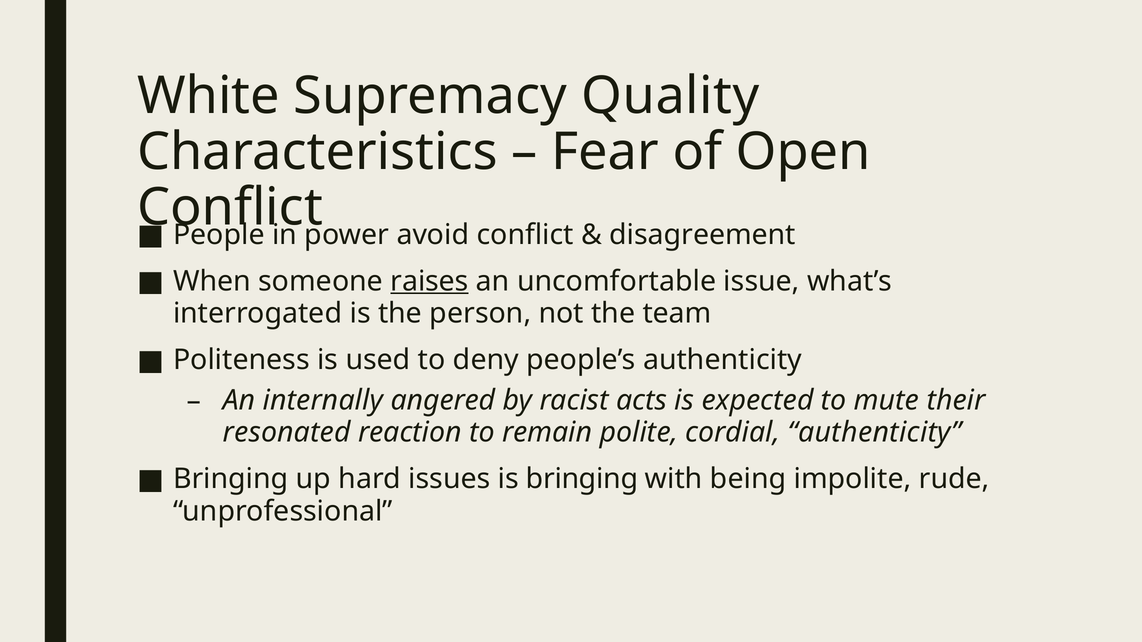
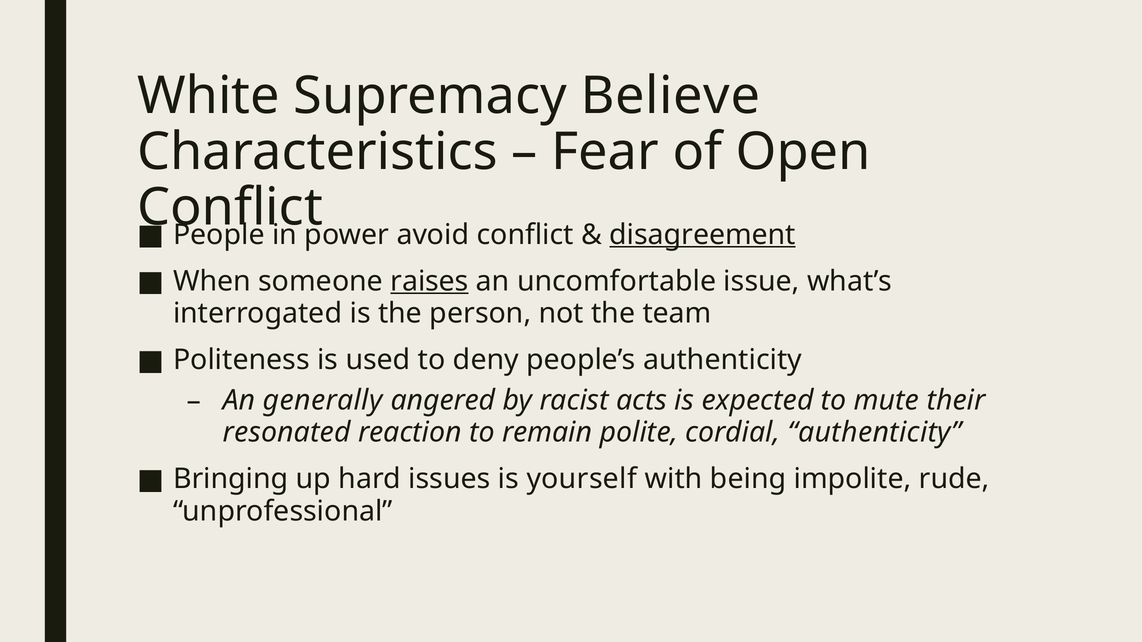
Quality: Quality -> Believe (670, 96)
disagreement underline: none -> present (703, 235)
internally: internally -> generally (323, 400)
is bringing: bringing -> yourself (582, 479)
